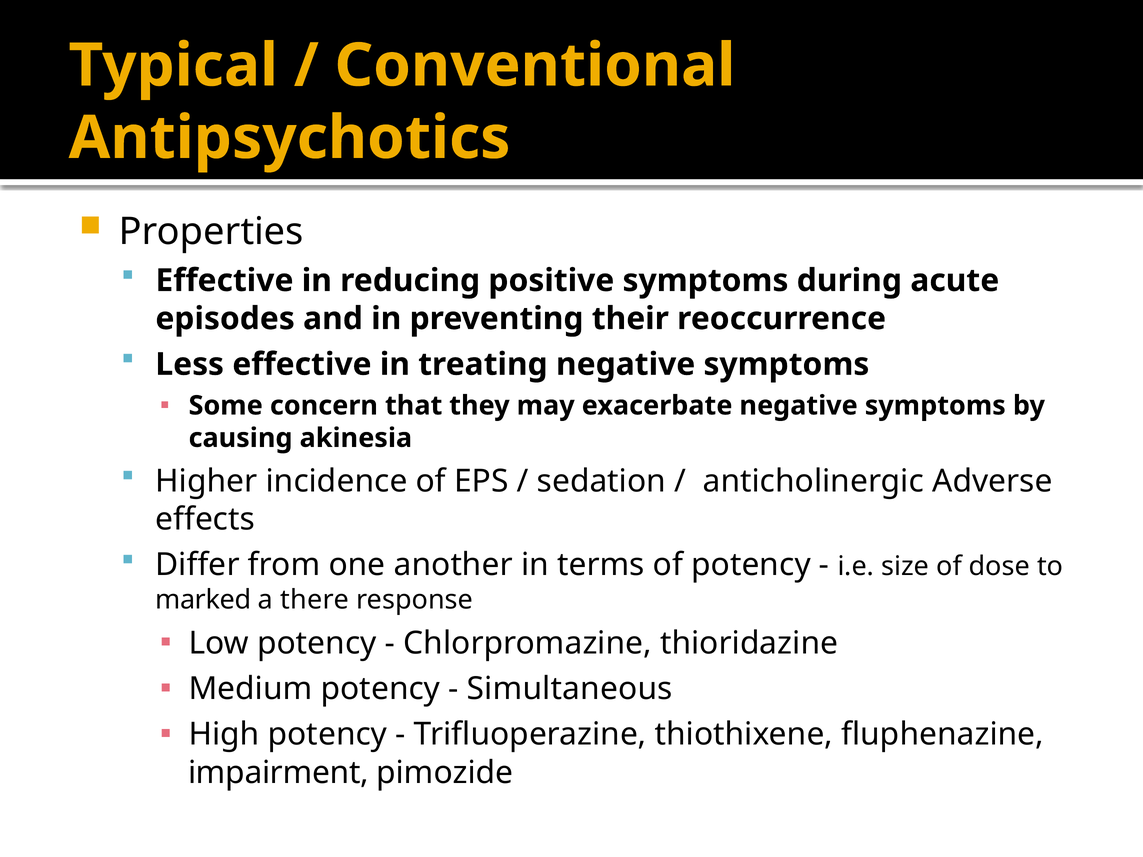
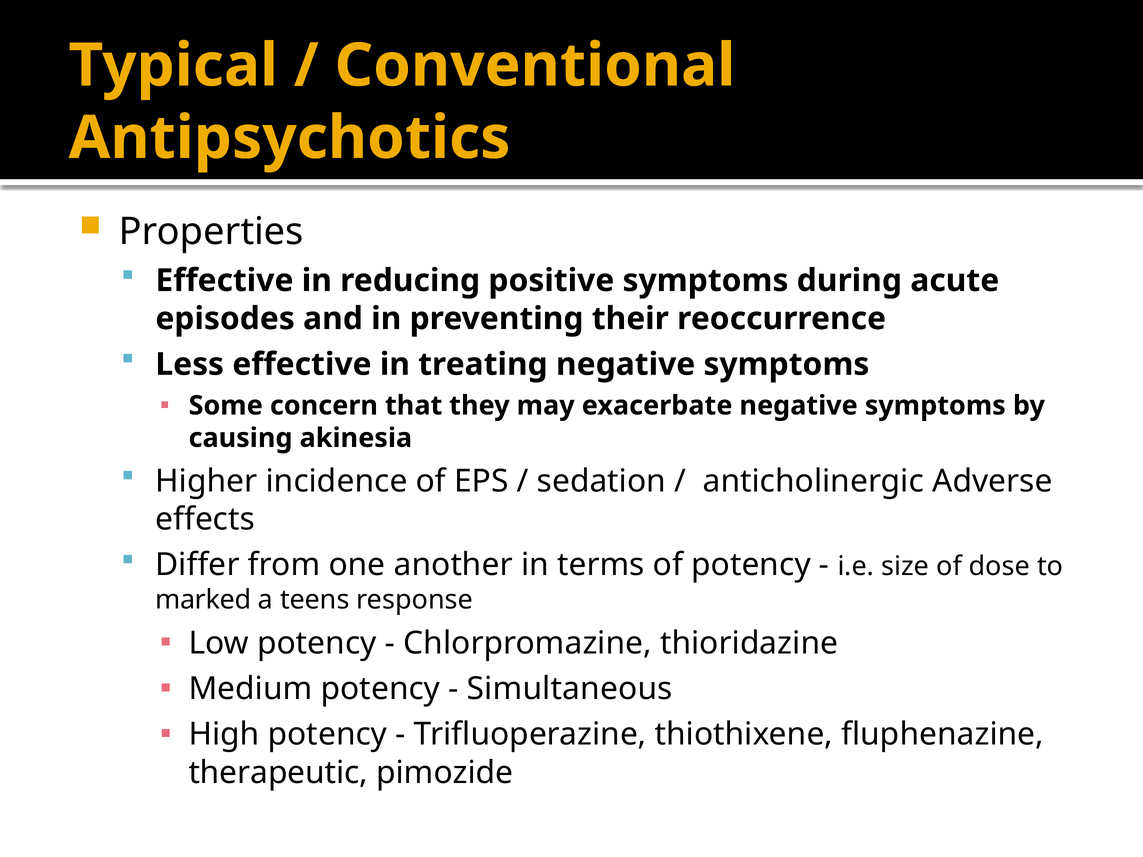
there: there -> teens (315, 600)
impairment: impairment -> therapeutic (278, 773)
